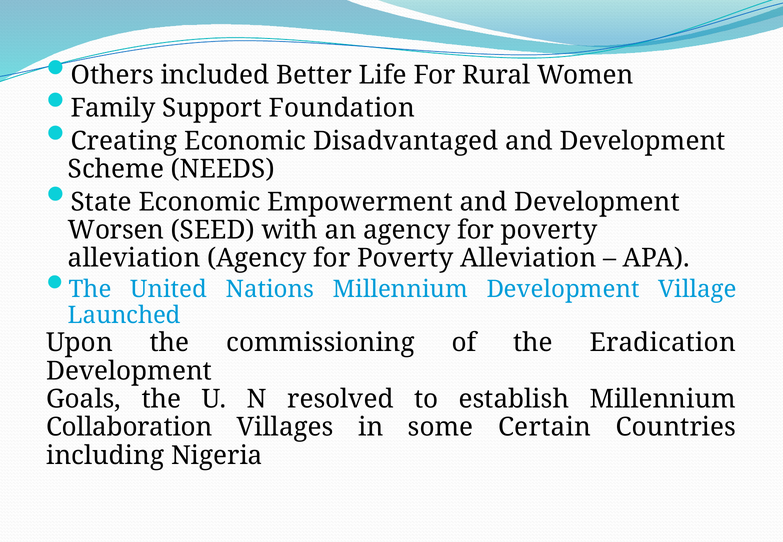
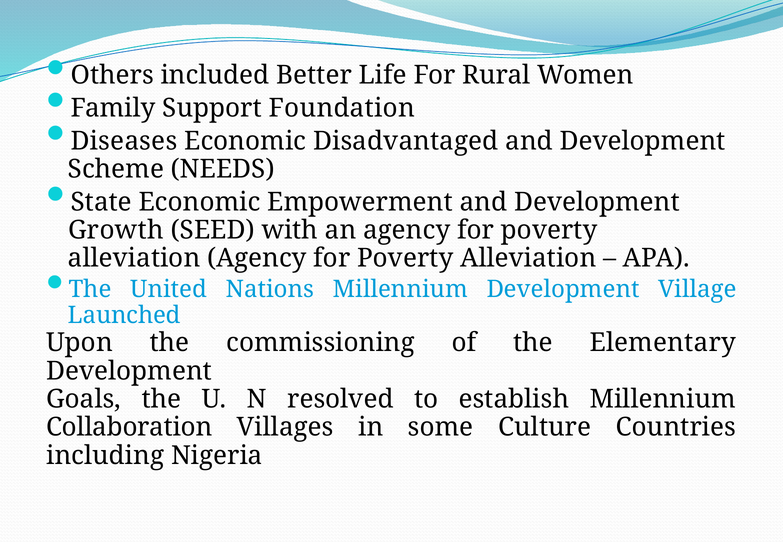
Creating: Creating -> Diseases (124, 141)
Worsen: Worsen -> Growth (116, 230)
Eradication: Eradication -> Elementary (663, 343)
Certain: Certain -> Culture (545, 427)
